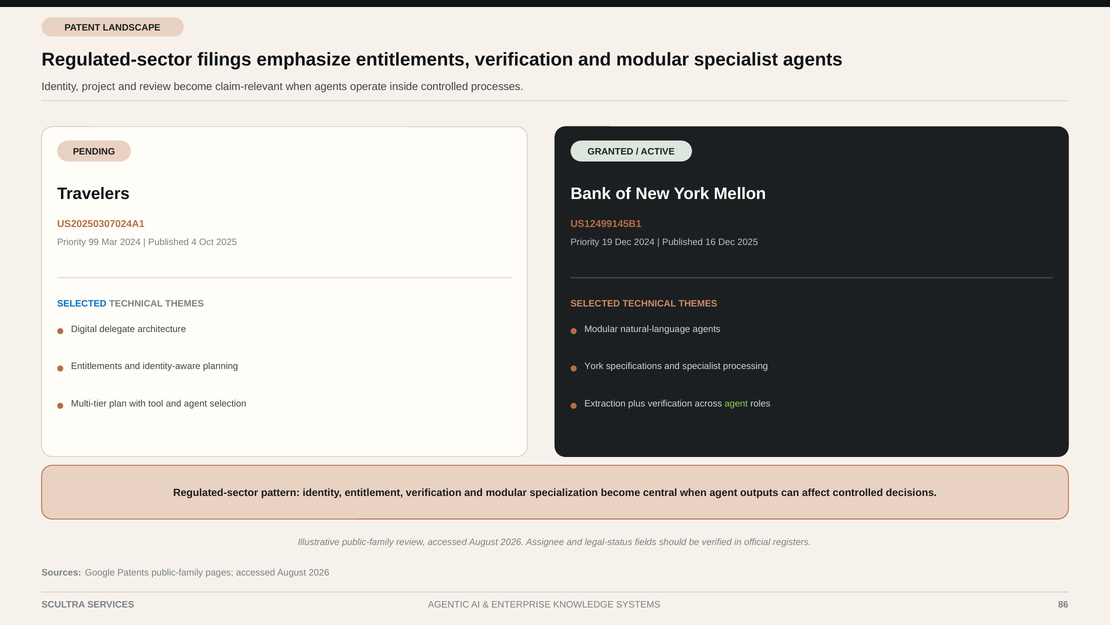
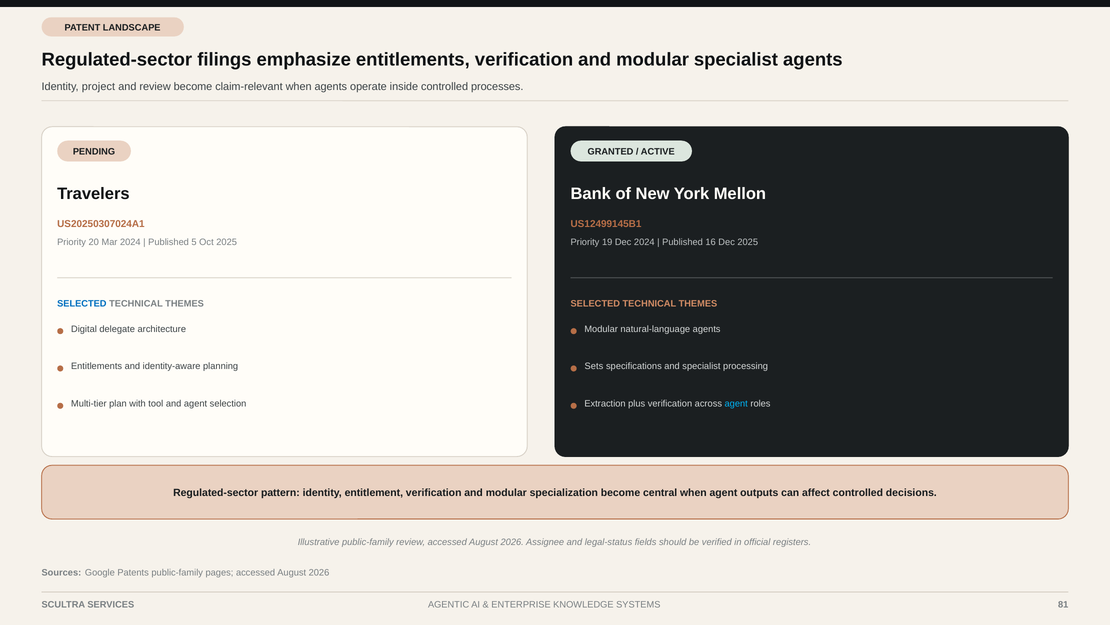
99: 99 -> 20 (94, 242)
4: 4 -> 5 (194, 242)
York: York -> Sets (594, 366)
agent colour: light green -> light blue (736, 403)
86: 86 -> 81 (1063, 604)
